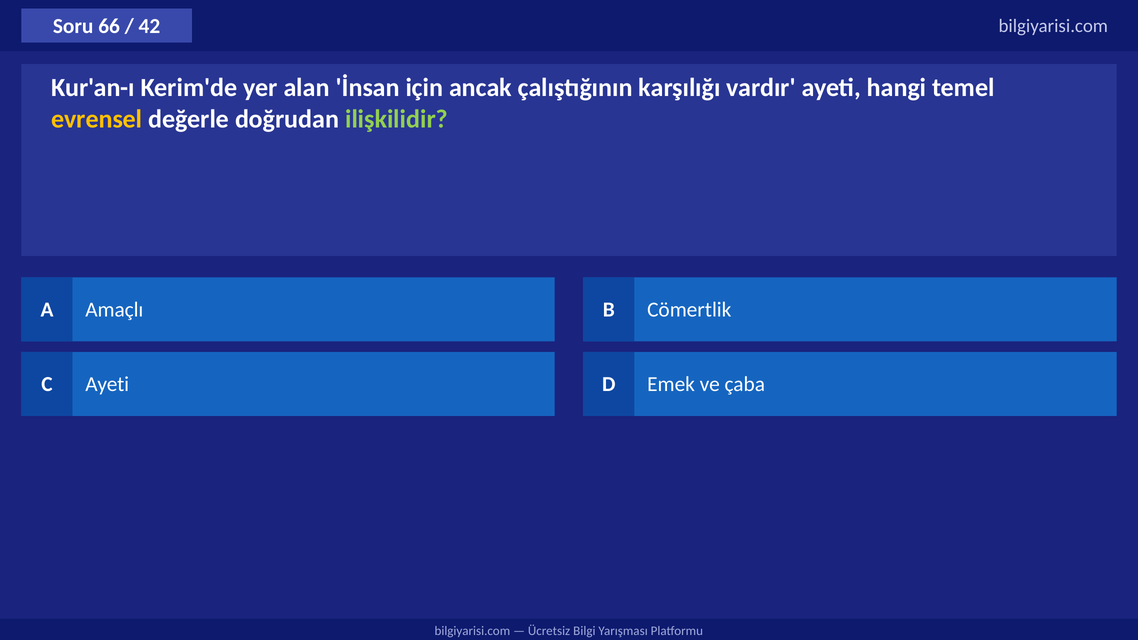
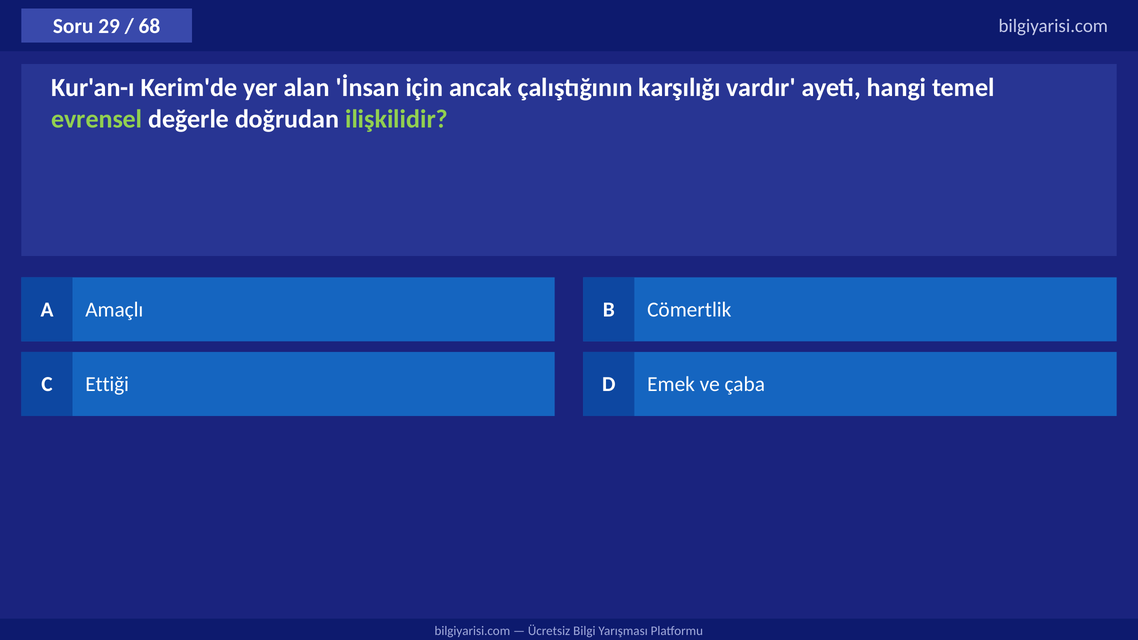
66: 66 -> 29 (109, 26)
42: 42 -> 68 (149, 26)
evrensel colour: yellow -> light green (97, 119)
C Ayeti: Ayeti -> Ettiği (107, 384)
